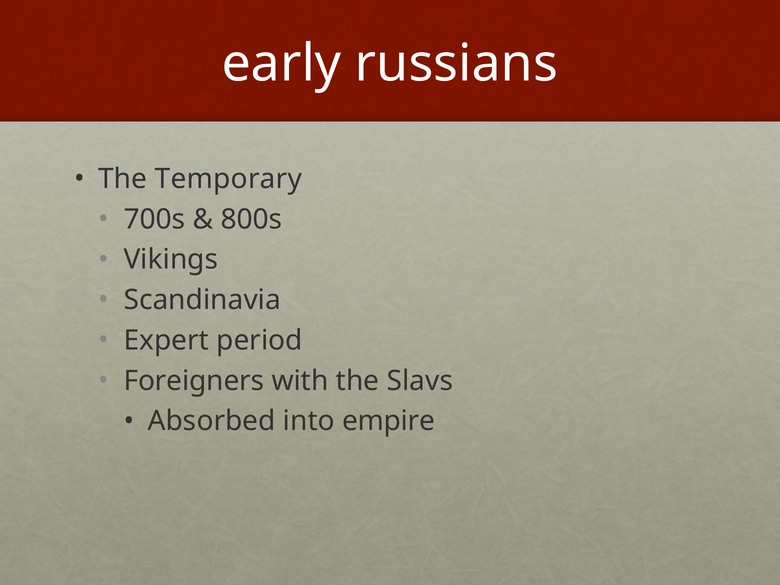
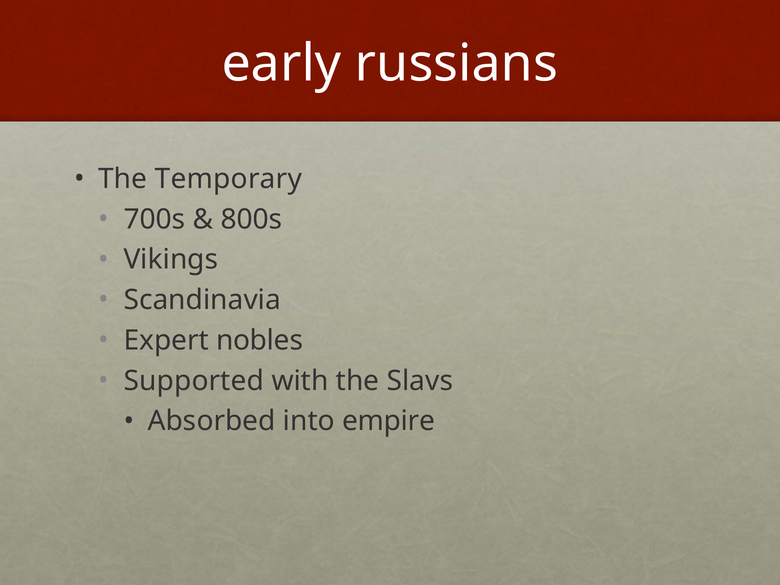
period: period -> nobles (260, 340)
Foreigners: Foreigners -> Supported (194, 381)
